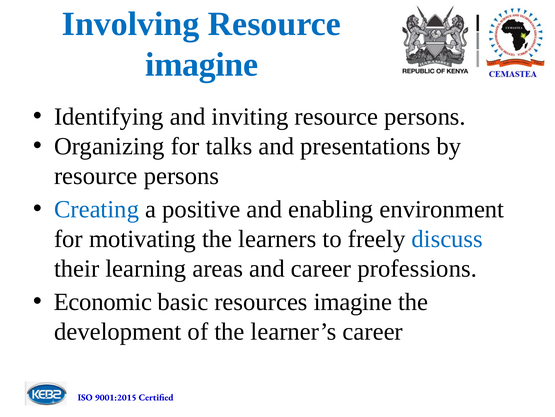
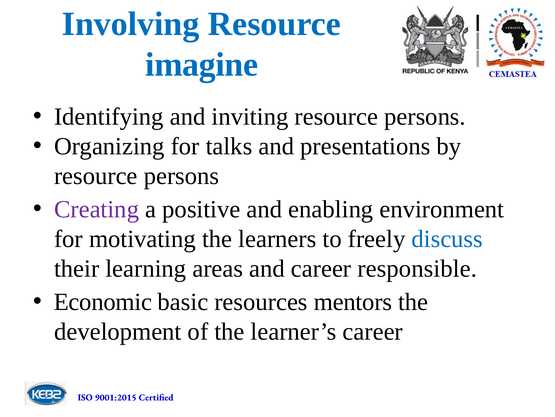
Creating colour: blue -> purple (97, 209)
professions: professions -> responsible (417, 268)
resources imagine: imagine -> mentors (353, 301)
